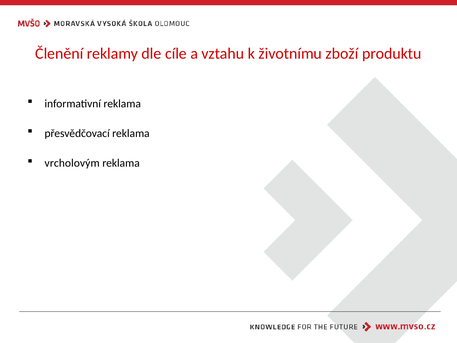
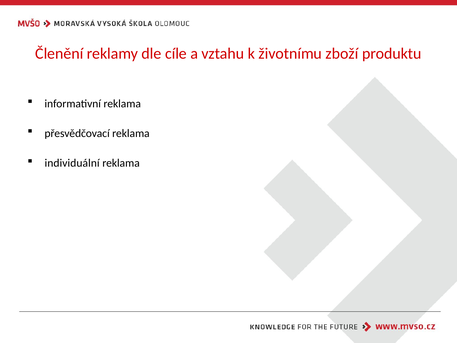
vrcholovým: vrcholovým -> individuální (72, 163)
